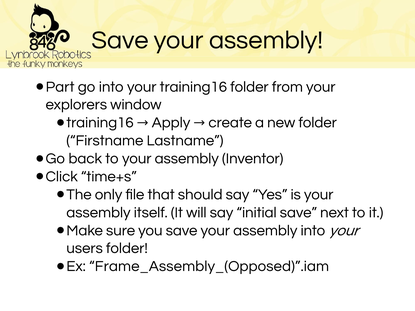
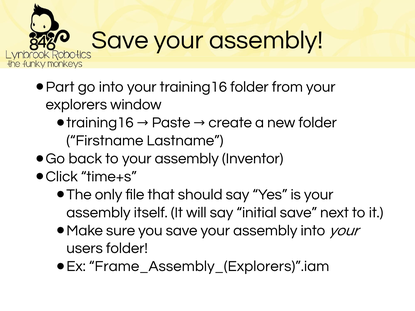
Apply: Apply -> Paste (171, 123)
Frame_Assembly_(Opposed)”.iam: Frame_Assembly_(Opposed)”.iam -> Frame_Assembly_(Explorers)”.iam (209, 267)
